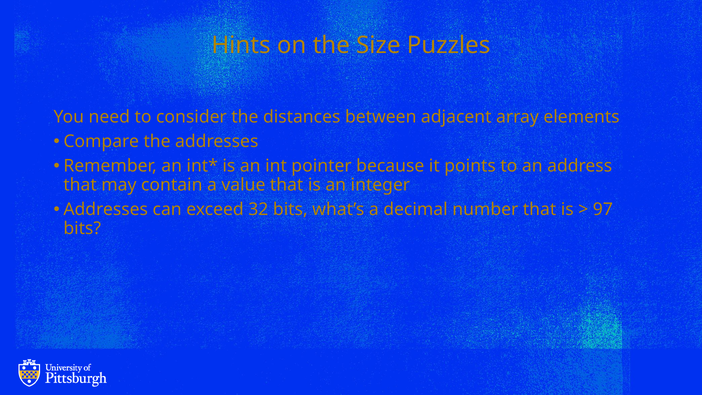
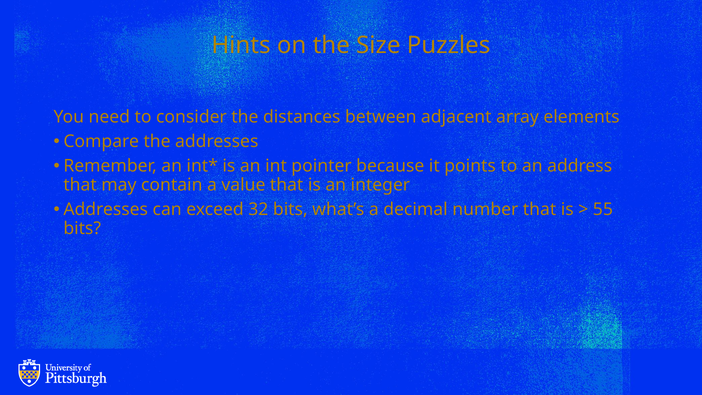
97: 97 -> 55 (603, 209)
